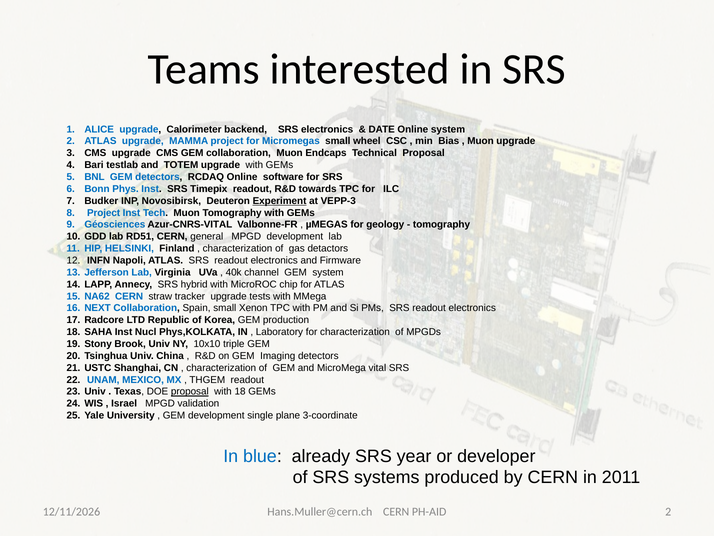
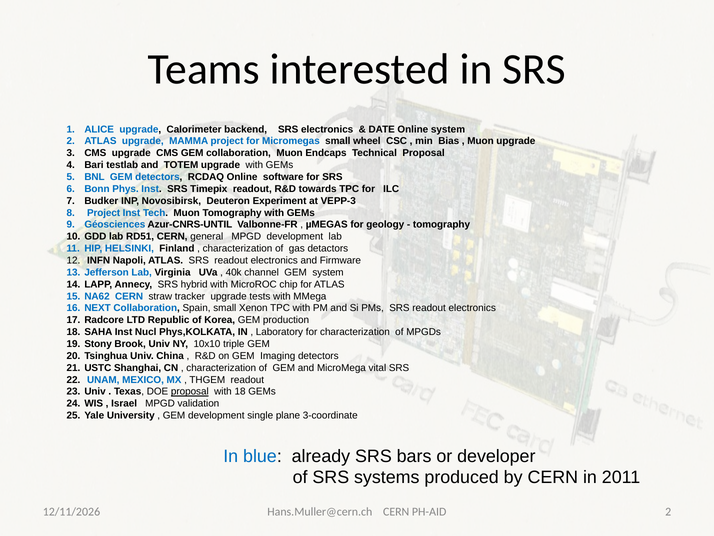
Experiment underline: present -> none (280, 201)
Azur-CNRS-VITAL: Azur-CNRS-VITAL -> Azur-CNRS-UNTIL (190, 224)
year: year -> bars (414, 456)
